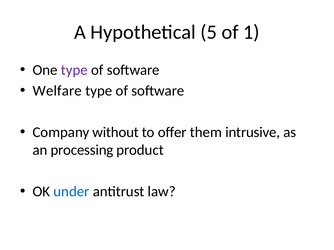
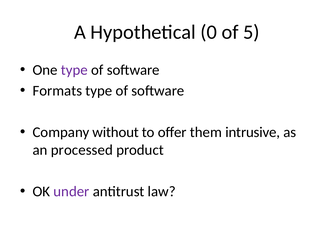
5: 5 -> 0 (209, 32)
1: 1 -> 5 (251, 32)
Welfare: Welfare -> Formats (57, 91)
processing: processing -> processed (82, 150)
under colour: blue -> purple (71, 192)
